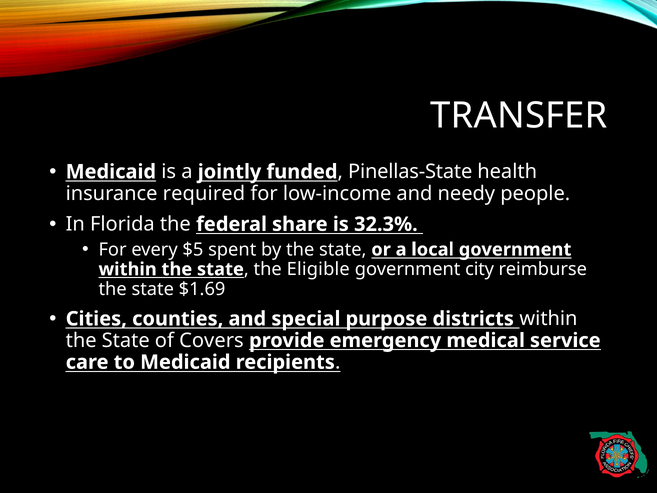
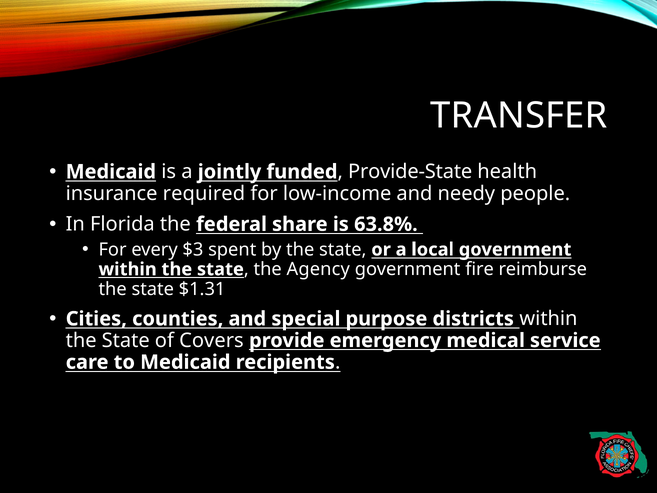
Pinellas-State: Pinellas-State -> Provide-State (410, 172)
32.3%: 32.3% -> 63.8% (386, 224)
$5: $5 -> $3 (193, 249)
Eligible: Eligible -> Agency (318, 269)
city: city -> fire (480, 269)
$1.69: $1.69 -> $1.31 (202, 289)
